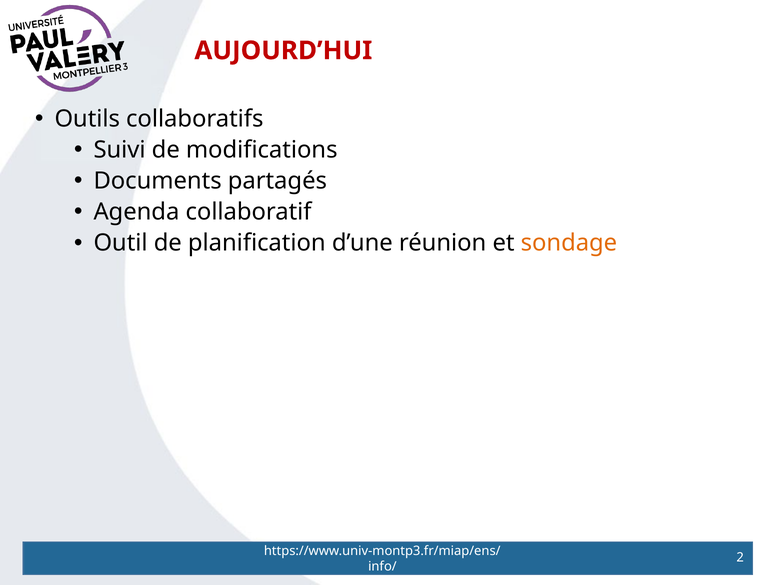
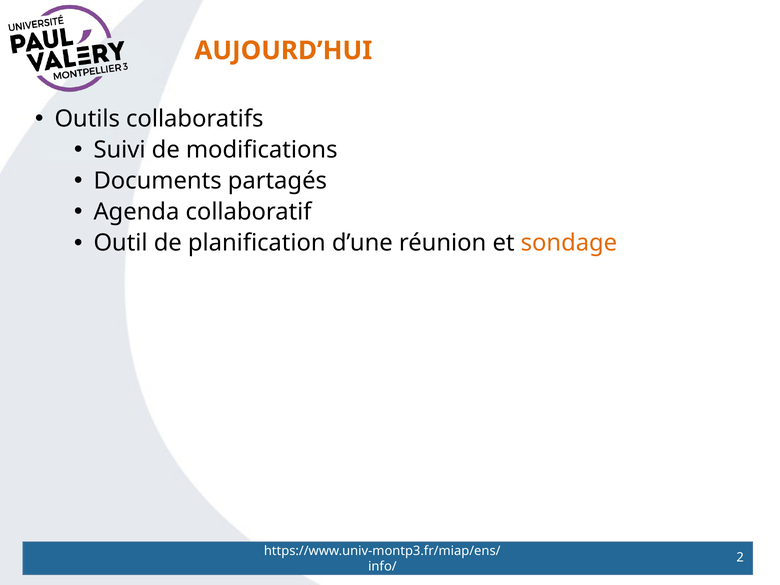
AUJOURD’HUI colour: red -> orange (283, 51)
